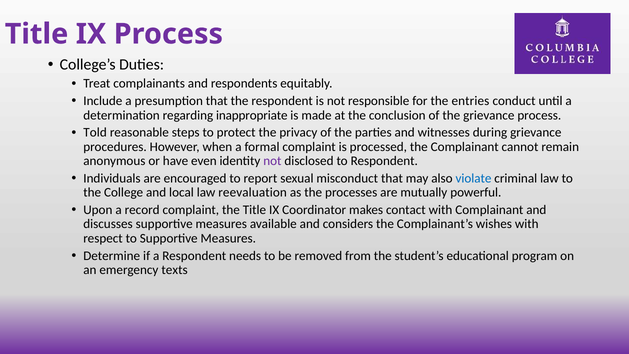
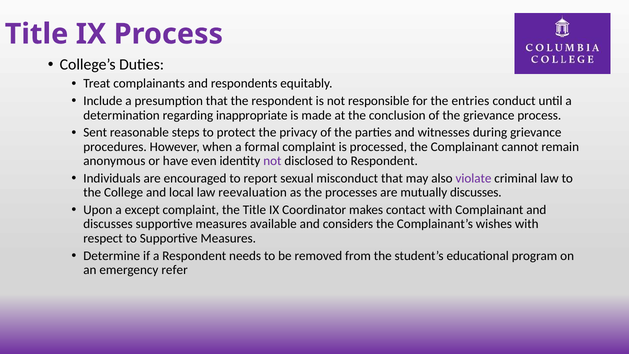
Told: Told -> Sent (95, 133)
violate colour: blue -> purple (473, 178)
mutually powerful: powerful -> discusses (476, 192)
record: record -> except (142, 210)
texts: texts -> refer (175, 270)
